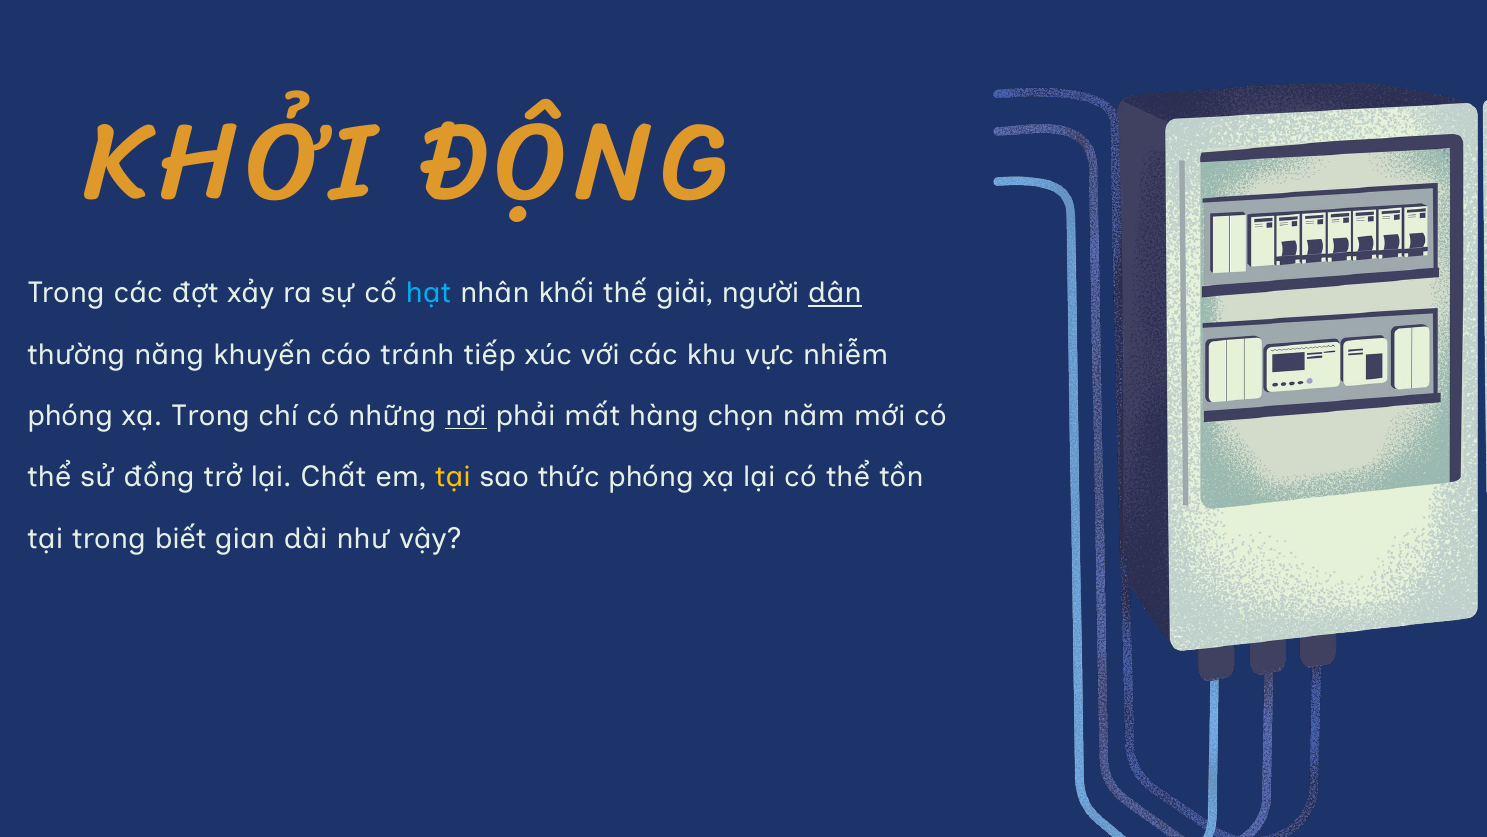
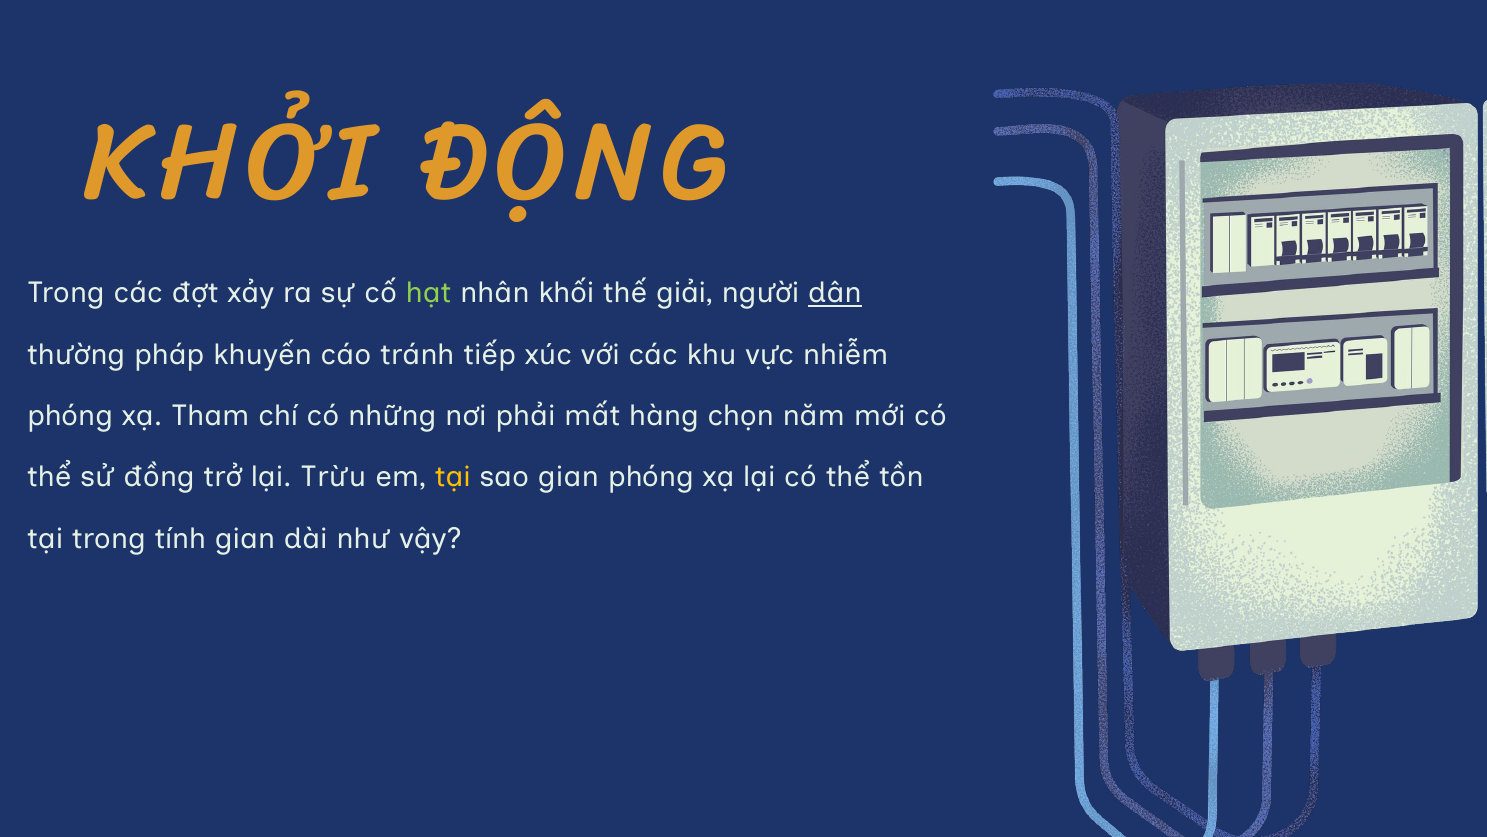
hạt colour: light blue -> light green (429, 293)
năng: năng -> pháp (169, 354)
xạ Trong: Trong -> Tham (210, 416)
nơi underline: present -> none (466, 416)
Chất: Chất -> Trừu (333, 477)
sao thức: thức -> gian (568, 477)
biết: biết -> tính (180, 538)
